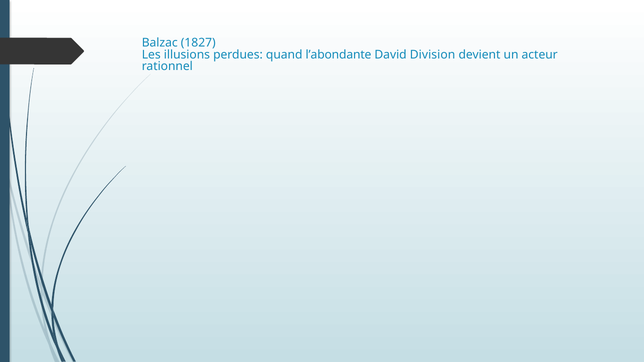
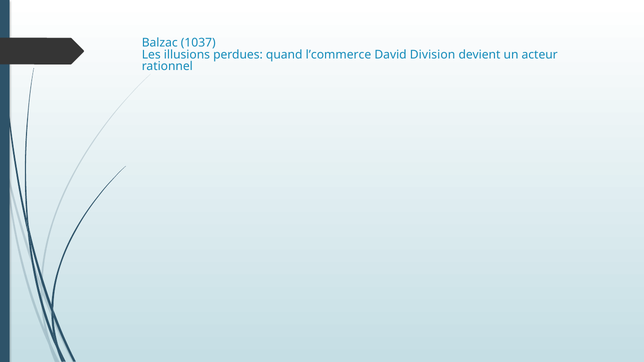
1827: 1827 -> 1037 (198, 43)
l’abondante: l’abondante -> l’commerce (338, 55)
